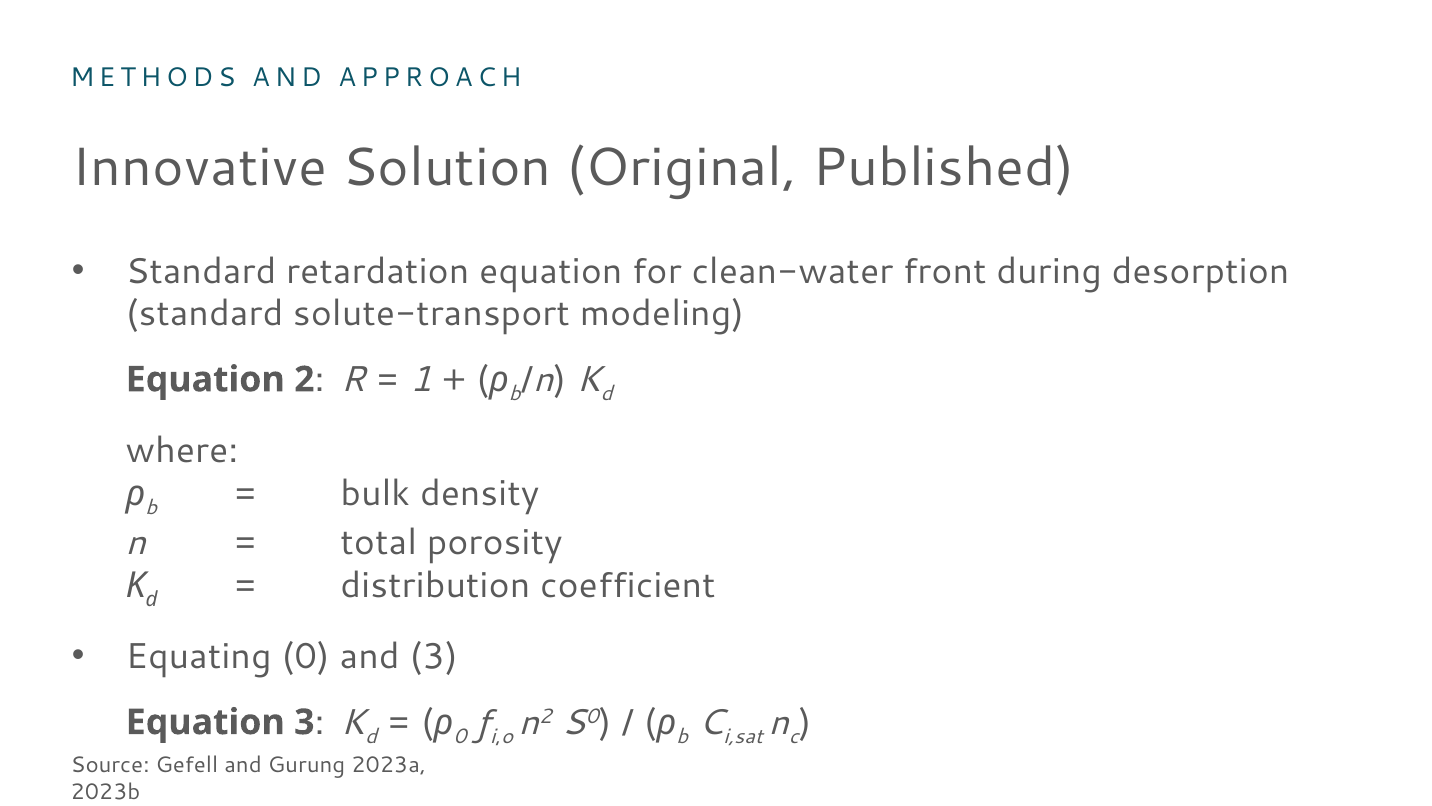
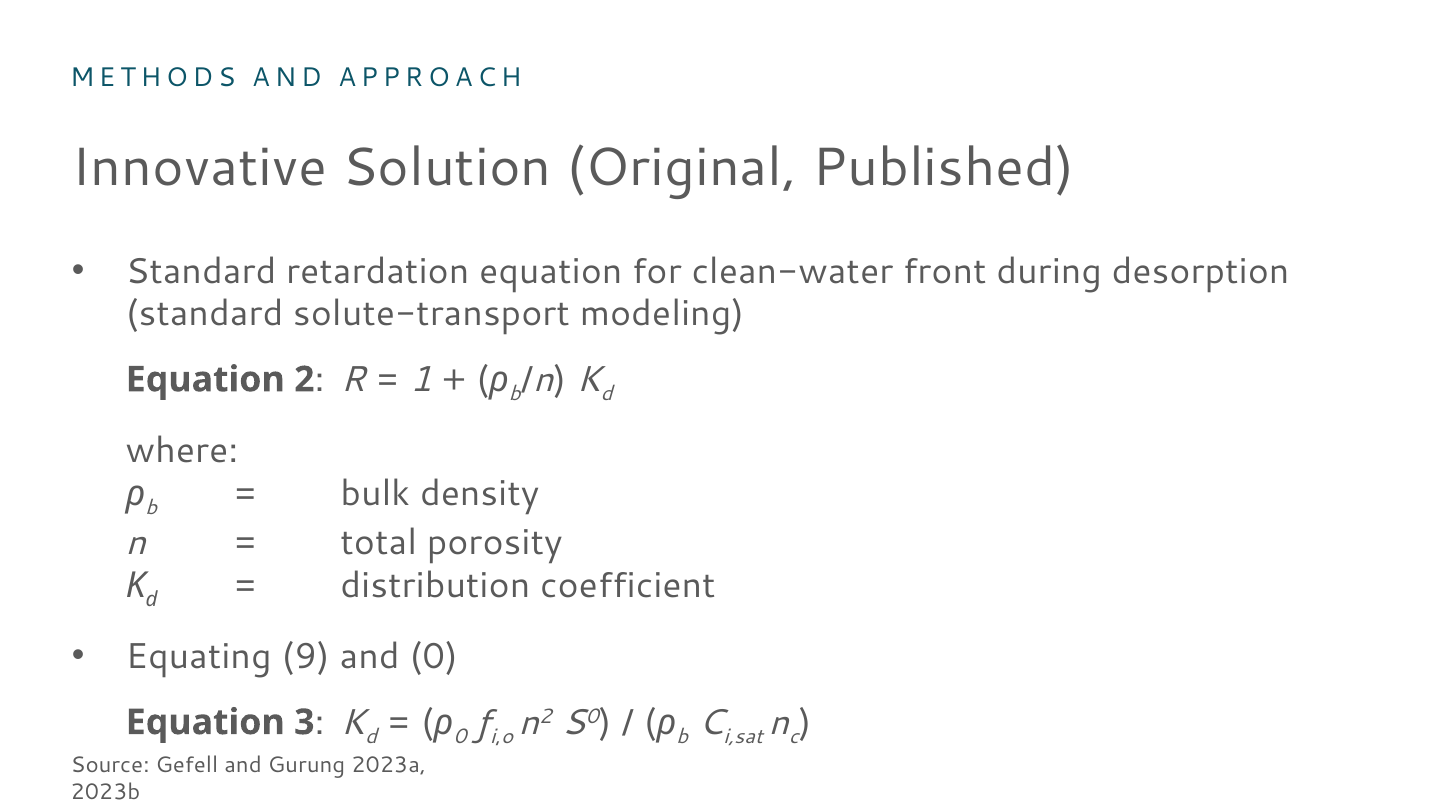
Equating 0: 0 -> 9 (306, 657)
and 3: 3 -> 0 (434, 657)
